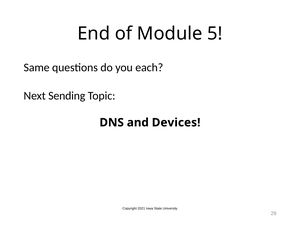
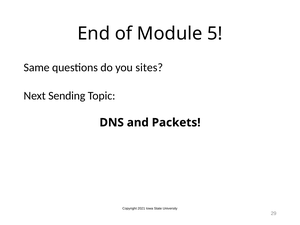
each: each -> sites (149, 68)
Devices: Devices -> Packets (176, 123)
